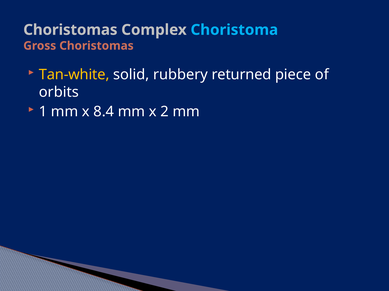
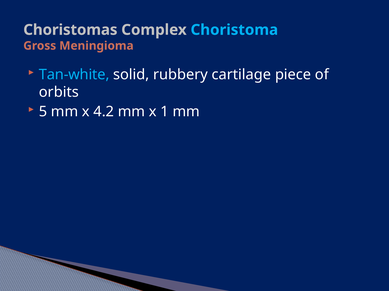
Gross Choristomas: Choristomas -> Meningioma (96, 46)
Tan-white colour: yellow -> light blue (74, 75)
returned: returned -> cartilage (241, 75)
1: 1 -> 5 (43, 112)
8.4: 8.4 -> 4.2 (104, 112)
2: 2 -> 1 (165, 112)
